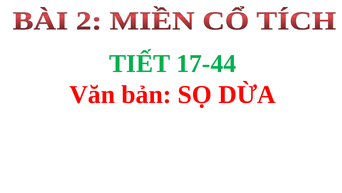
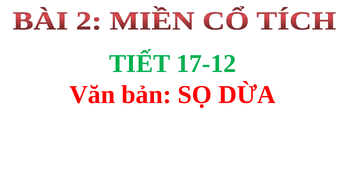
17-44: 17-44 -> 17-12 (206, 63)
